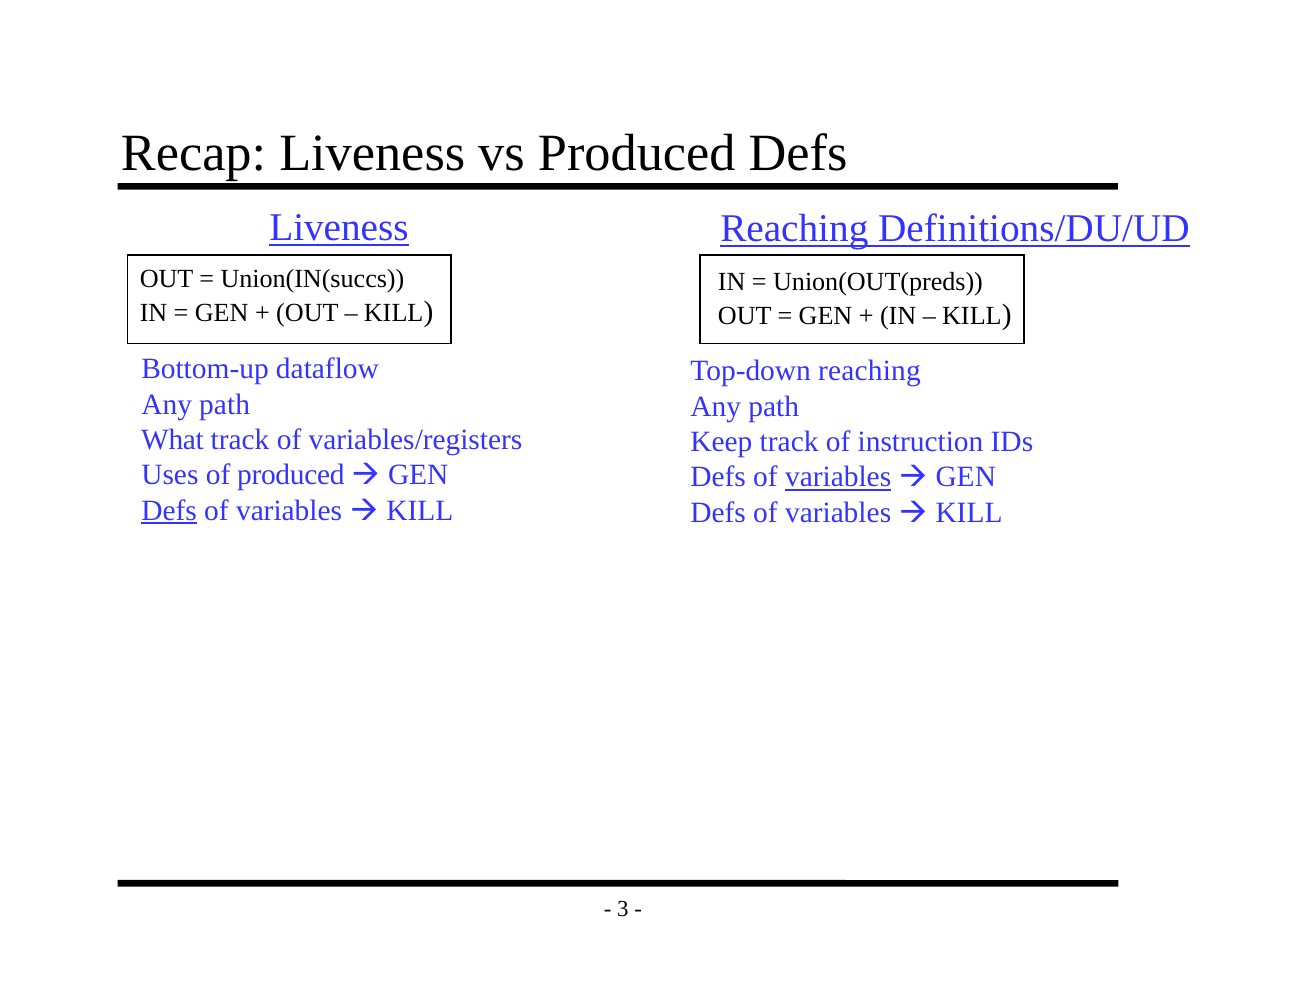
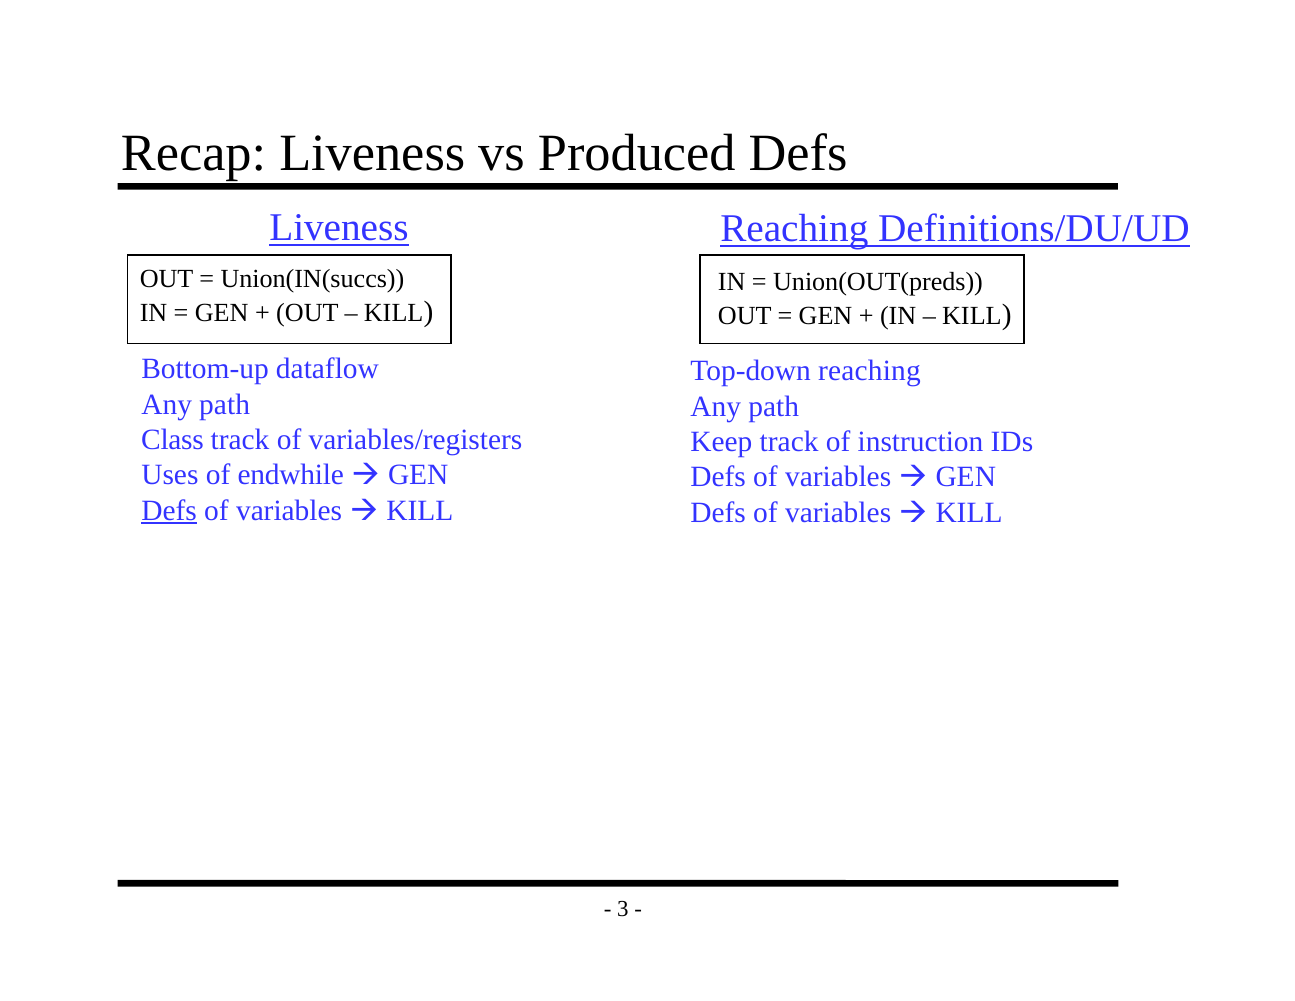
What: What -> Class (173, 440)
of produced: produced -> endwhile (291, 475)
variables underline: present -> none (838, 477)
